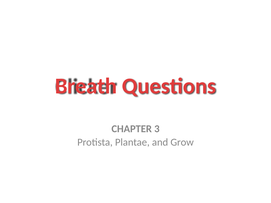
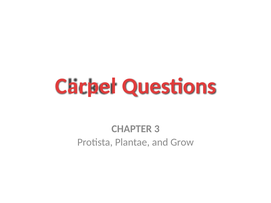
Breath: Breath -> Carpel (86, 86)
